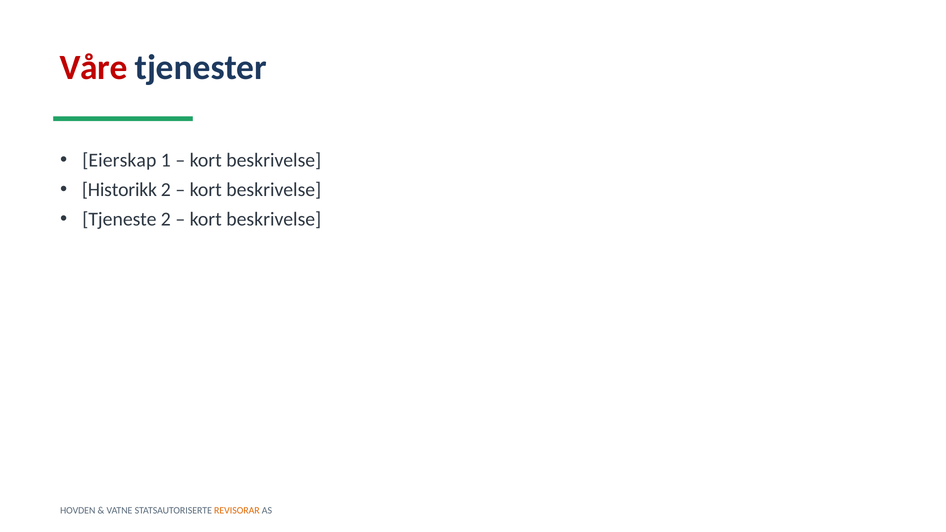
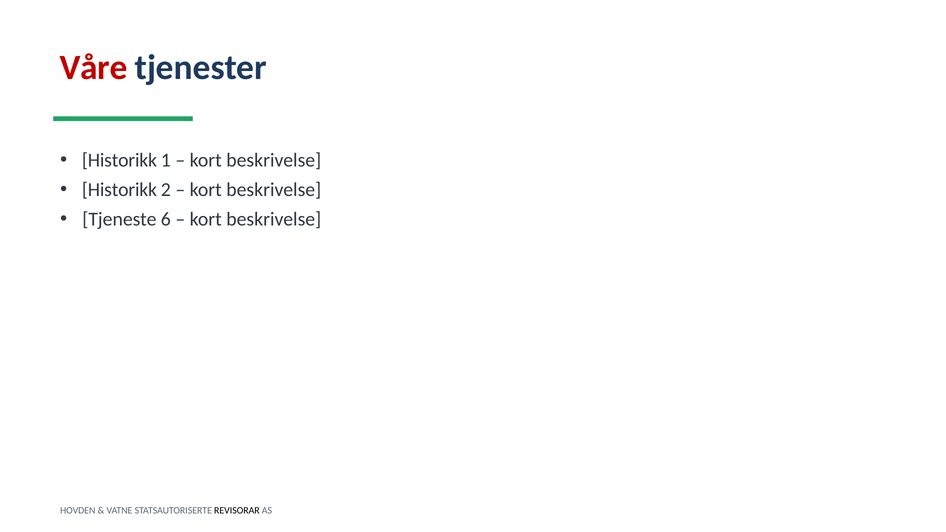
Eierskap: Eierskap -> Historikk (120, 160)
Tjeneste 2: 2 -> 6 (166, 219)
REVISORAR colour: orange -> black (237, 511)
